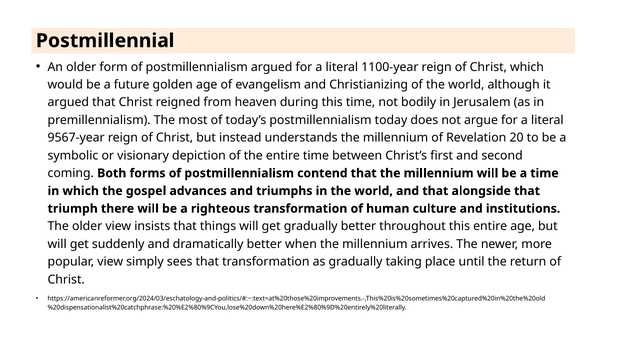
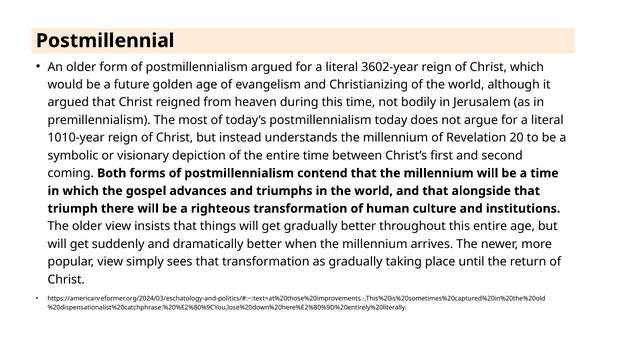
1100-year: 1100-year -> 3602-year (390, 67)
9567-year: 9567-year -> 1010-year (76, 138)
